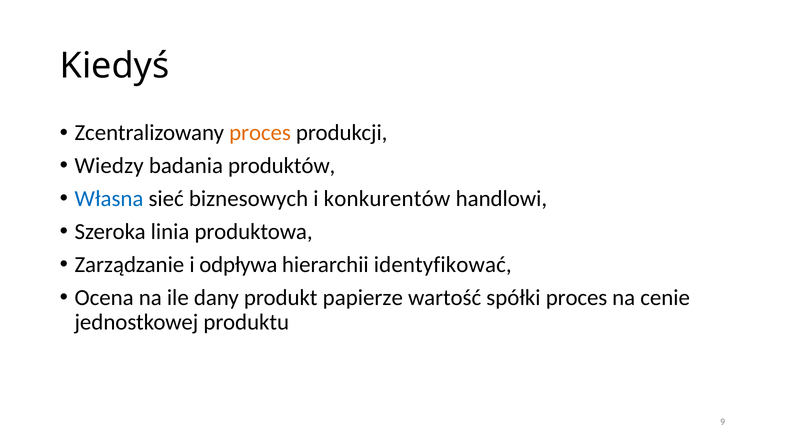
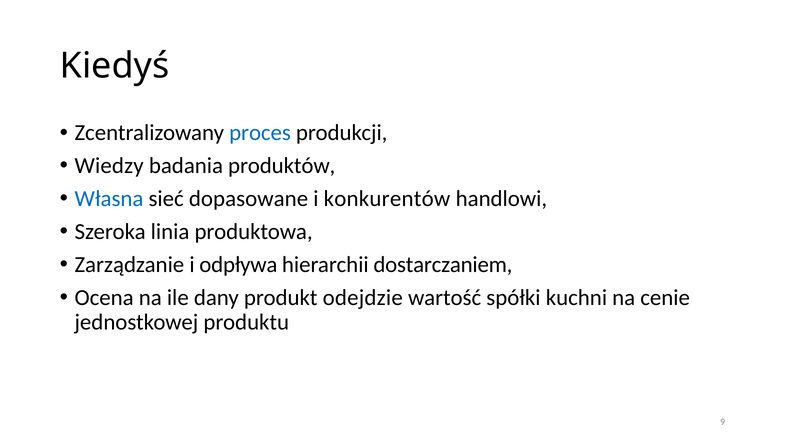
proces colour: orange -> blue (260, 133)
biznesowych: biznesowych -> dopasowane (249, 199)
identyfikować: identyfikować -> dostarczaniem (443, 264)
papierze: papierze -> odejdzie (363, 297)
spółki proces: proces -> kuchni (576, 297)
